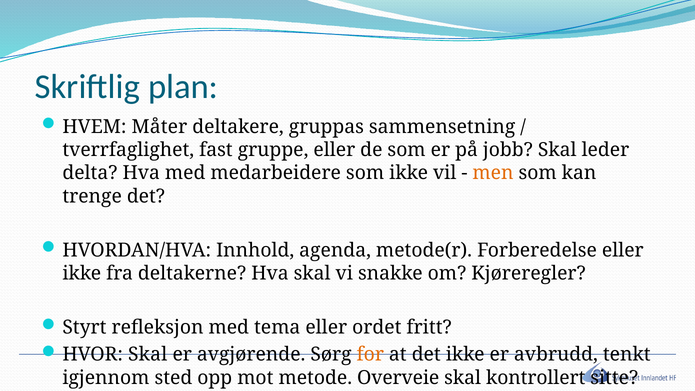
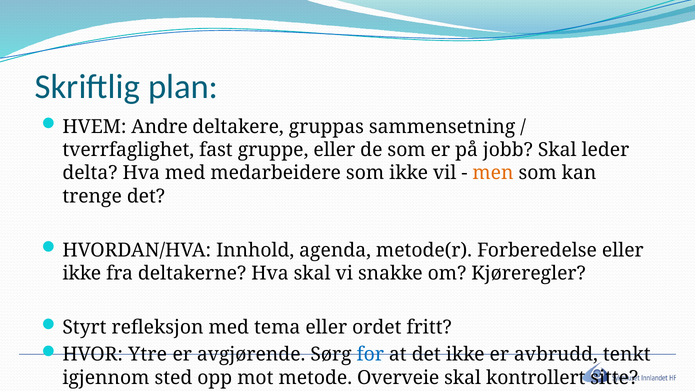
Måter: Måter -> Andre (160, 127)
HVOR Skal: Skal -> Ytre (148, 355)
for colour: orange -> blue (370, 355)
